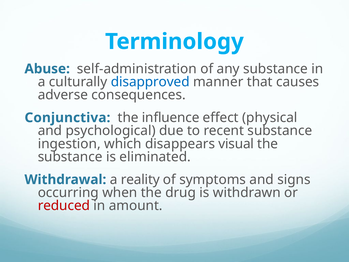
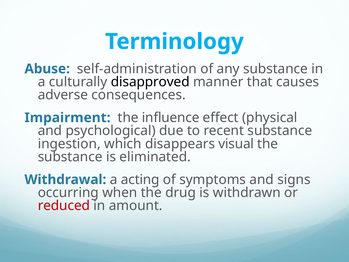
disapproved colour: blue -> black (150, 82)
Conjunctiva: Conjunctiva -> Impairment (67, 118)
reality: reality -> acting (140, 179)
